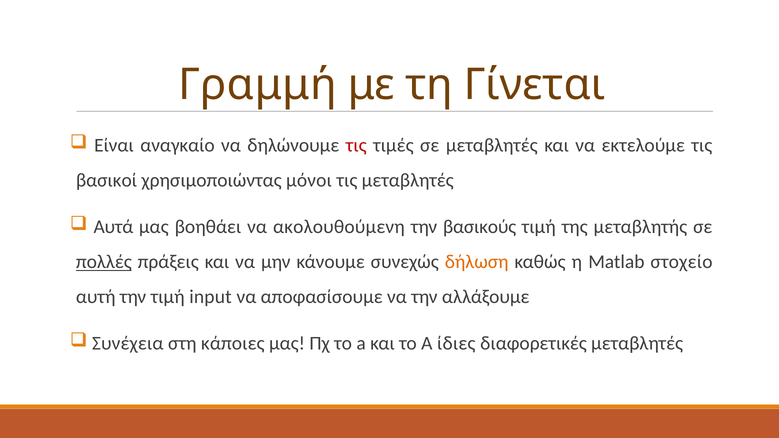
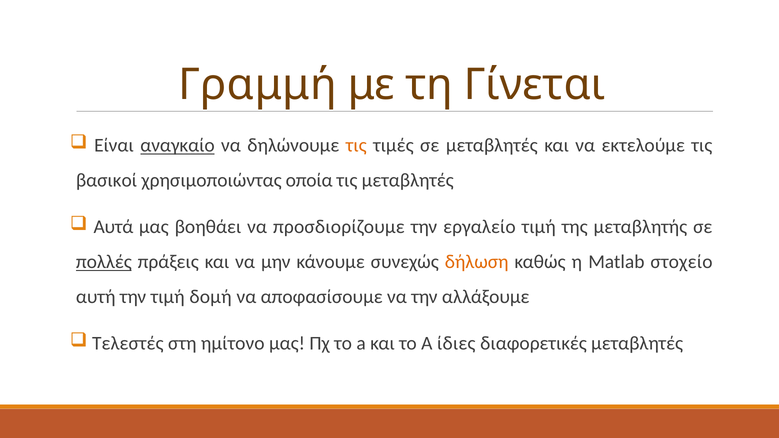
αναγκαίο underline: none -> present (178, 146)
τις colour: red -> orange (356, 146)
μόνοι: μόνοι -> οποία (309, 181)
ακολουθούμενη: ακολουθούμενη -> προσδιορίζουμε (339, 227)
βασικούς: βασικούς -> εργαλείο (479, 227)
input: input -> δομή (210, 297)
Συνέχεια: Συνέχεια -> Τελεστές (128, 344)
κάποιες: κάποιες -> ημίτονο (233, 344)
